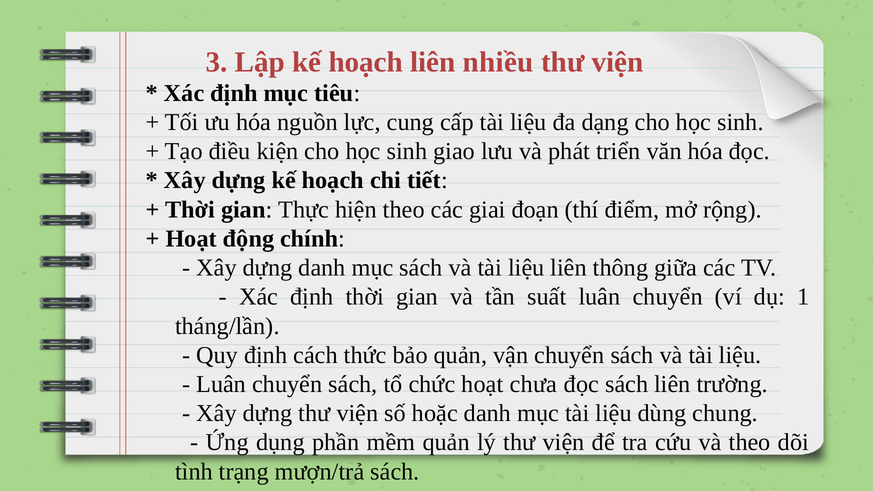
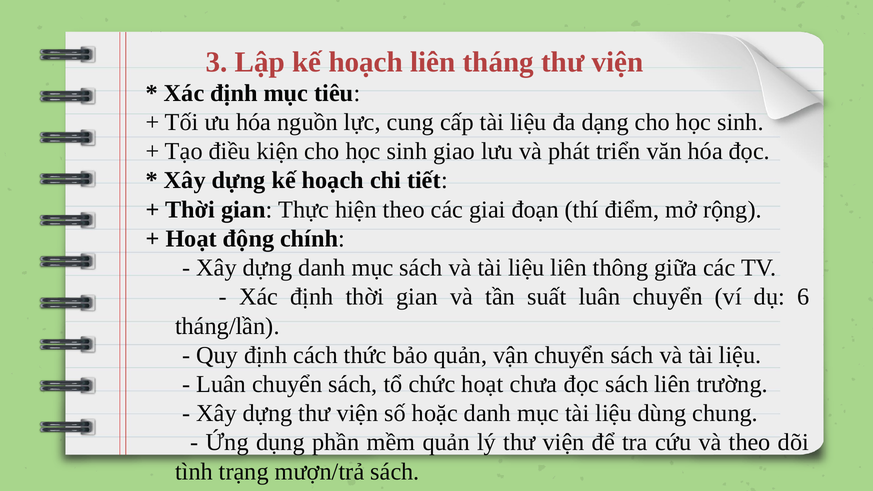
nhiều: nhiều -> tháng (498, 62)
1: 1 -> 6 (803, 297)
